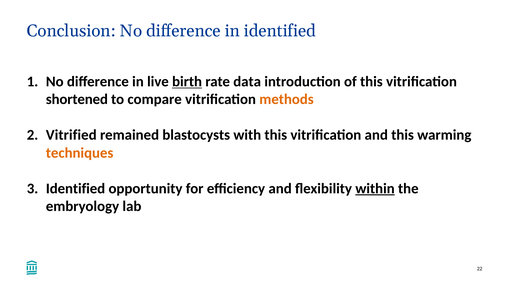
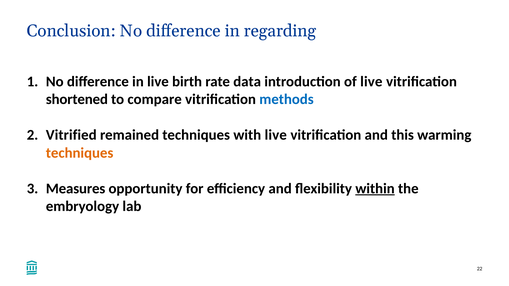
in identified: identified -> regarding (280, 31)
birth underline: present -> none (187, 82)
of this: this -> live (371, 82)
methods colour: orange -> blue (286, 100)
remained blastocysts: blastocysts -> techniques (196, 135)
with this: this -> live (276, 135)
Identified: Identified -> Measures (76, 189)
